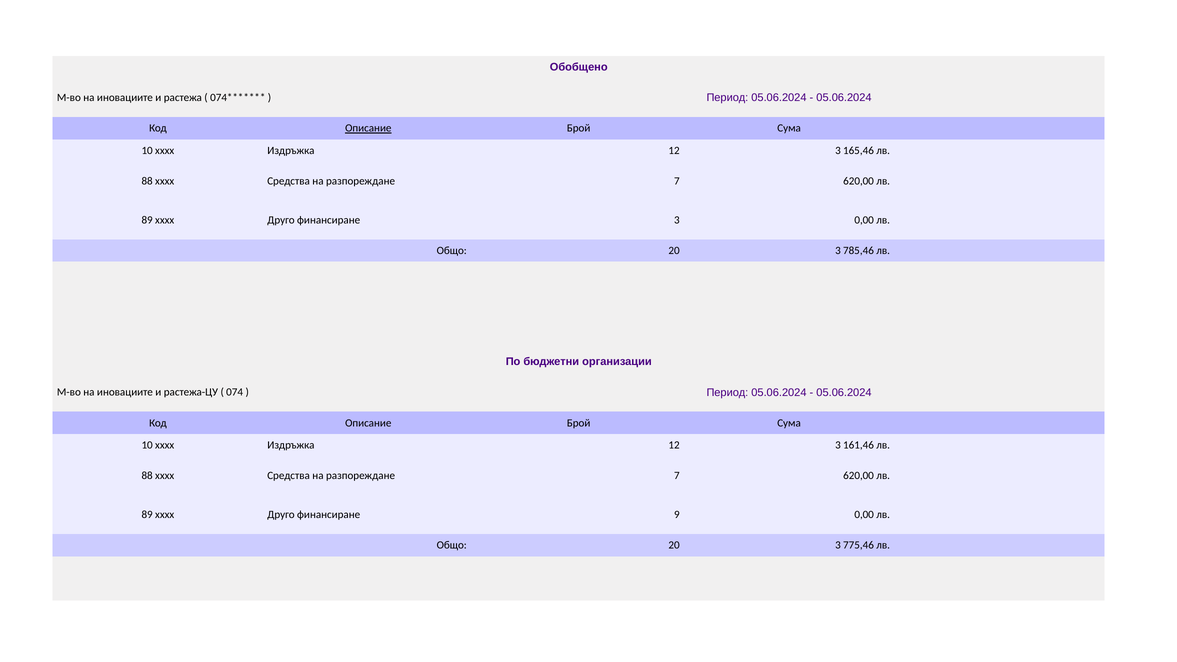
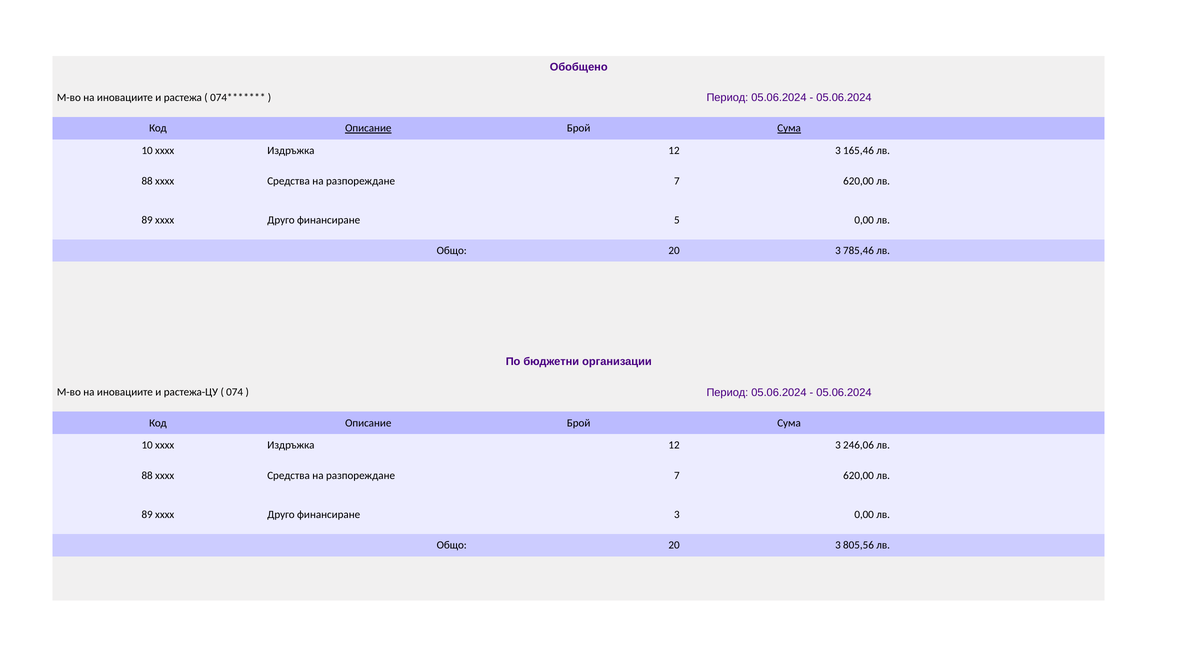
Сума underline: none -> present (789, 128)
финансиране 3: 3 -> 5 (677, 220)
161,46: 161,46 -> 246,06 (858, 445)
финансиране 9: 9 -> 3 (677, 515)
775,46: 775,46 -> 805,56 (858, 545)
